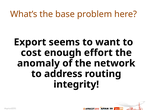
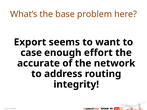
cost: cost -> case (31, 53)
anomaly: anomaly -> accurate (38, 63)
